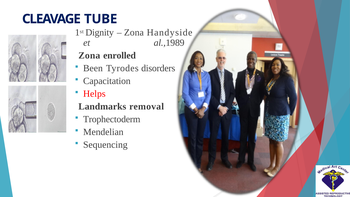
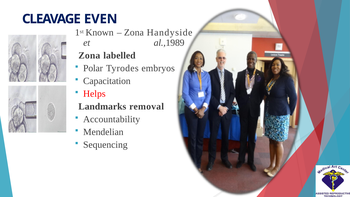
TUBE: TUBE -> EVEN (101, 19)
Dignity: Dignity -> Known (100, 33)
enrolled: enrolled -> labelled (119, 56)
Been: Been -> Polar (93, 68)
disorders: disorders -> embryos (158, 68)
Trophectoderm: Trophectoderm -> Accountability (112, 119)
